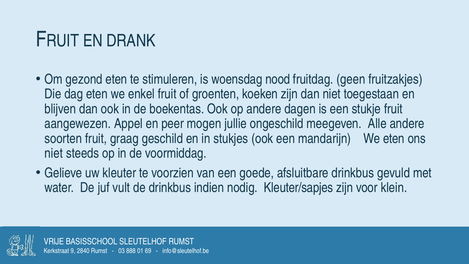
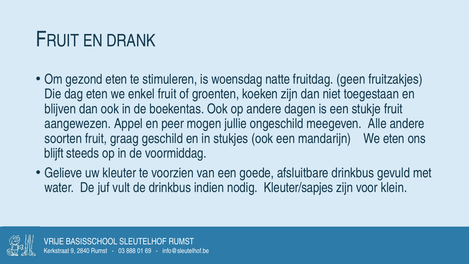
nood: nood -> natte (278, 79)
niet: niet -> blijft (54, 153)
